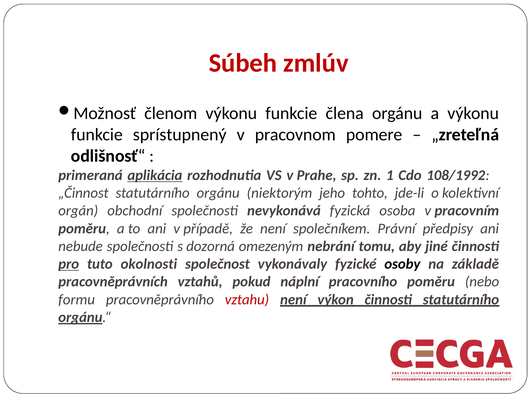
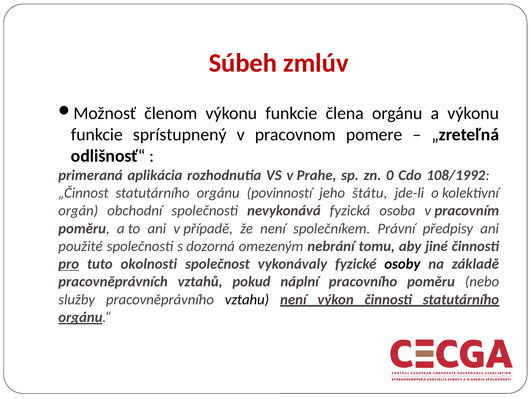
aplikácia underline: present -> none (155, 175)
1: 1 -> 0 (390, 175)
niektorým: niektorým -> povinností (280, 193)
tohto: tohto -> štátu (370, 193)
nebude: nebude -> použité (81, 246)
formu: formu -> služby (77, 299)
vztahu colour: red -> black (247, 299)
